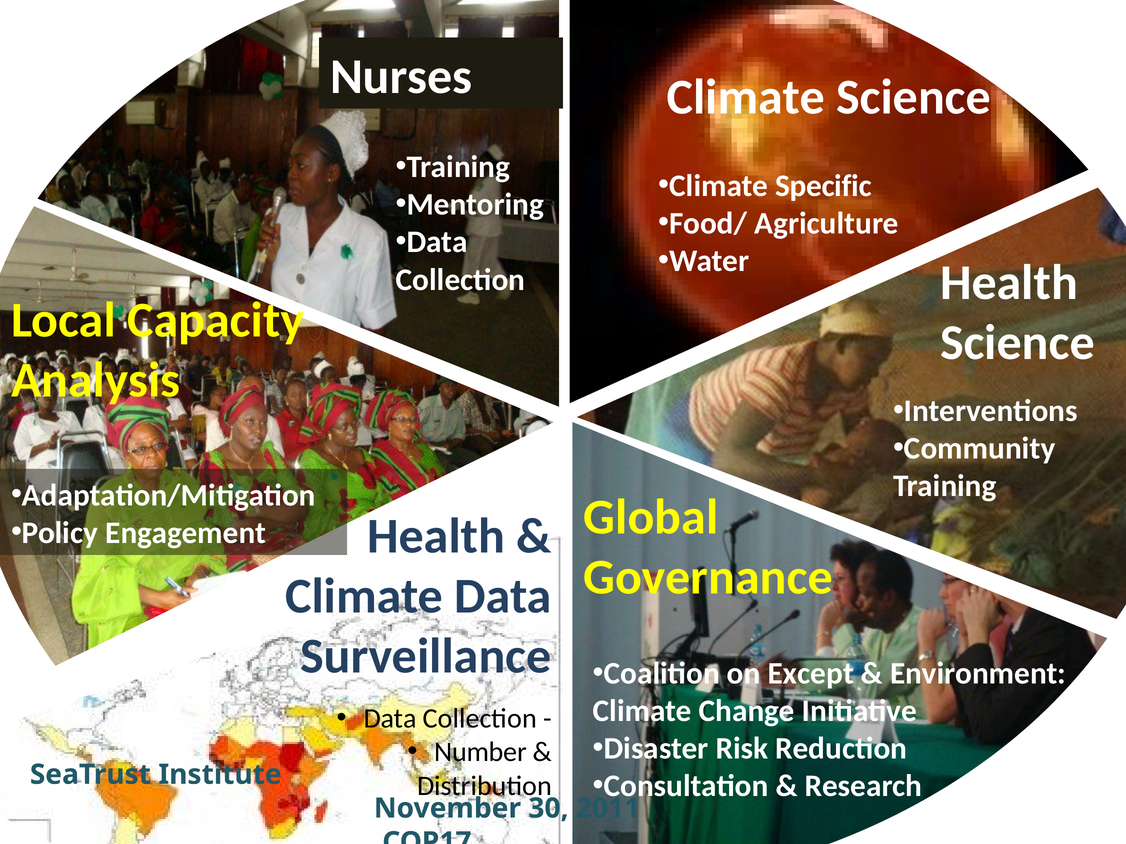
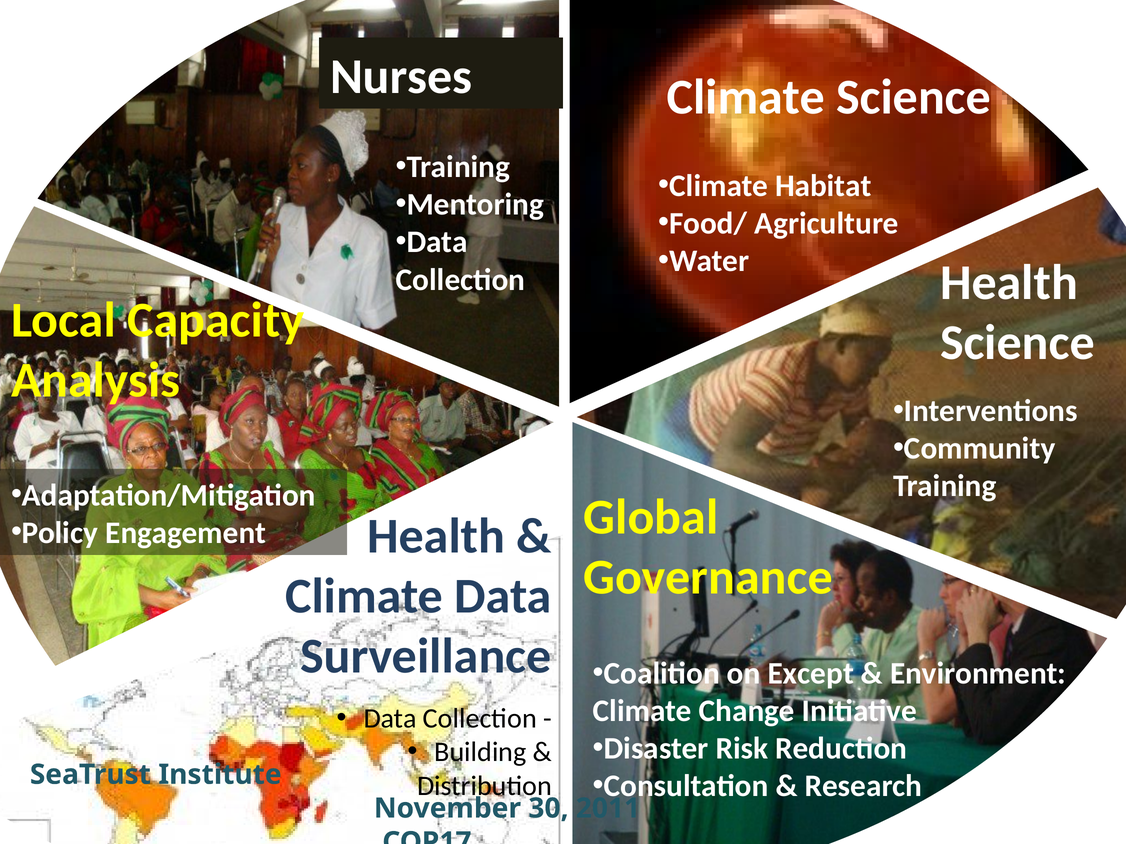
Specific: Specific -> Habitat (823, 186)
Number: Number -> Building (480, 752)
